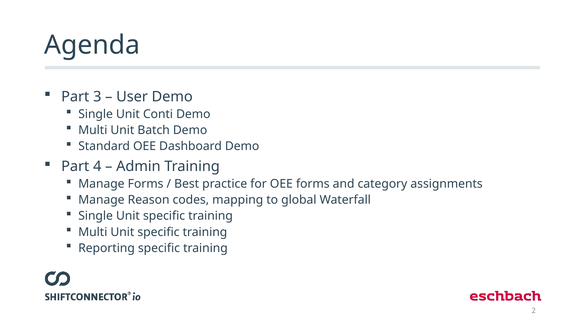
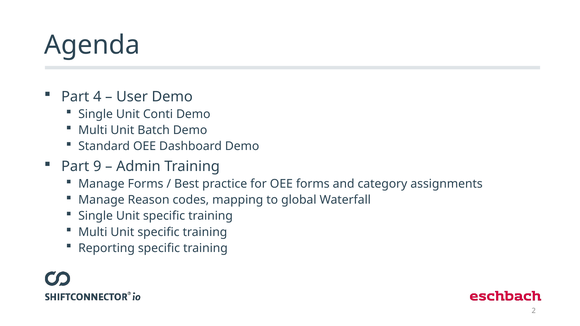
3: 3 -> 4 (97, 97)
4: 4 -> 9 (97, 167)
